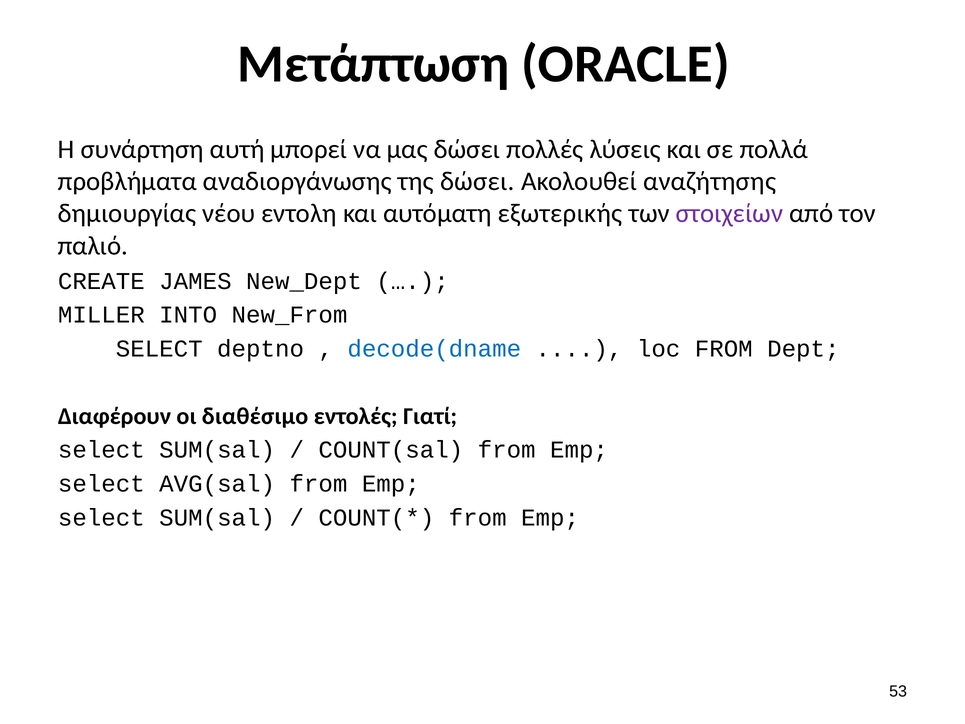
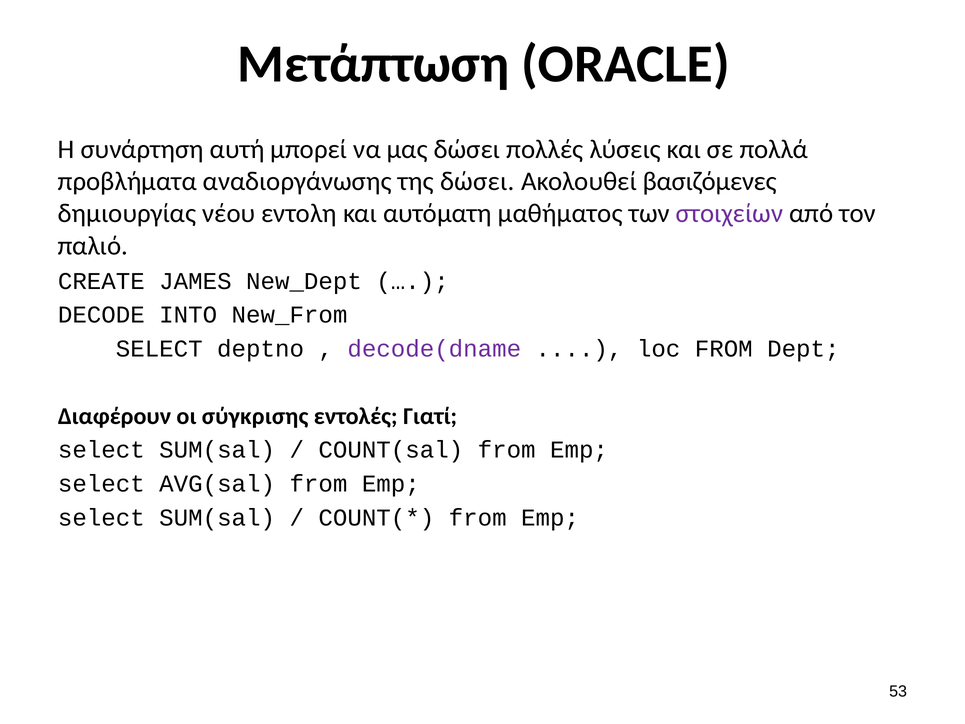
αναζήτησης: αναζήτησης -> βασιζόμενες (710, 181)
εξωτερικής: εξωτερικής -> μαθήματος (560, 214)
MILLER: MILLER -> DECODE (101, 315)
decode(dname colour: blue -> purple (434, 349)
διαθέσιμο: διαθέσιμο -> σύγκρισης (255, 416)
